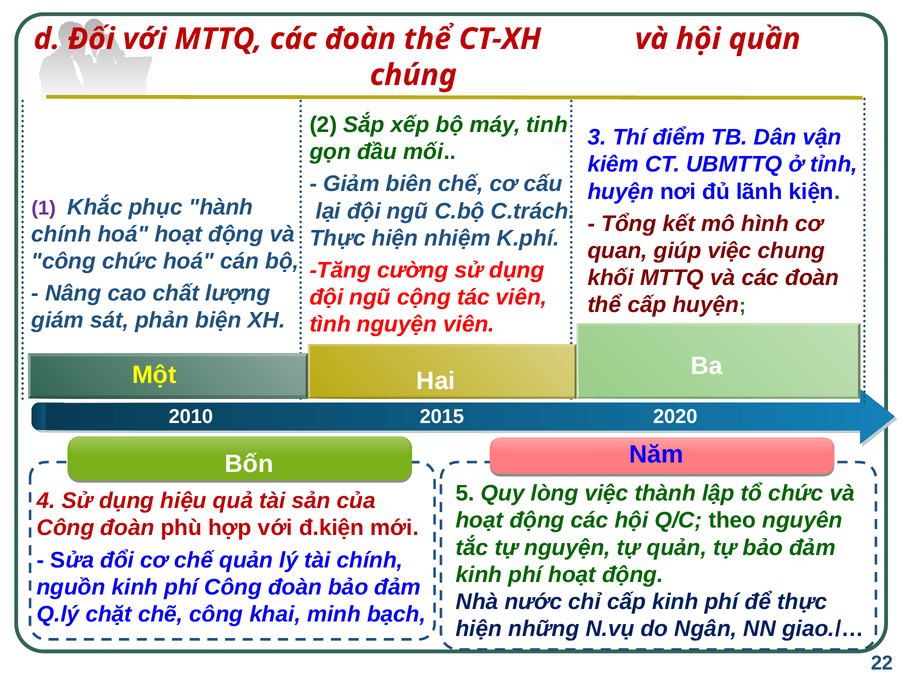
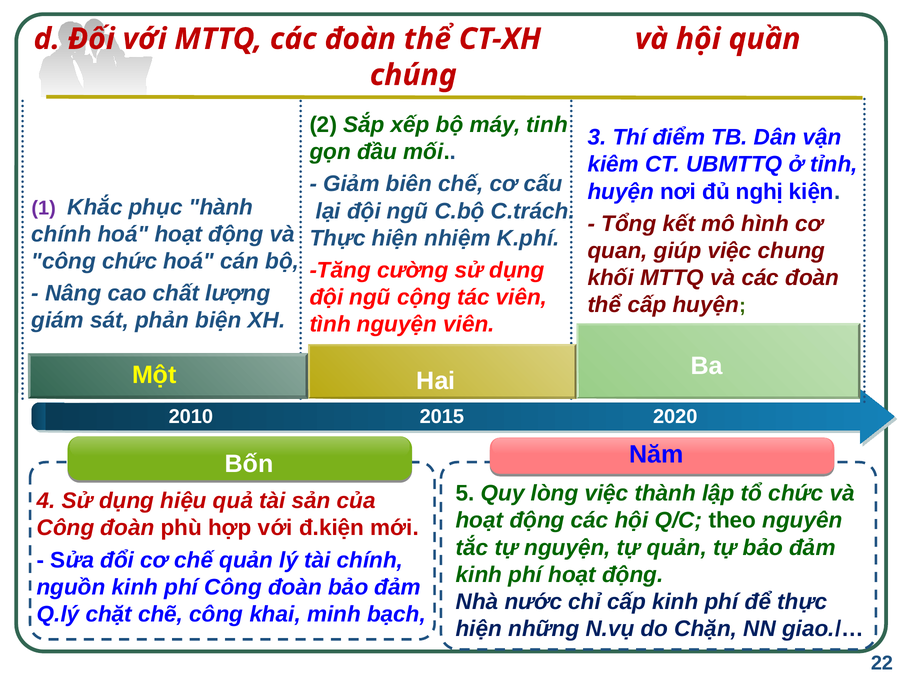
lãnh: lãnh -> nghị (759, 191)
Ngân: Ngân -> Chặn (706, 628)
